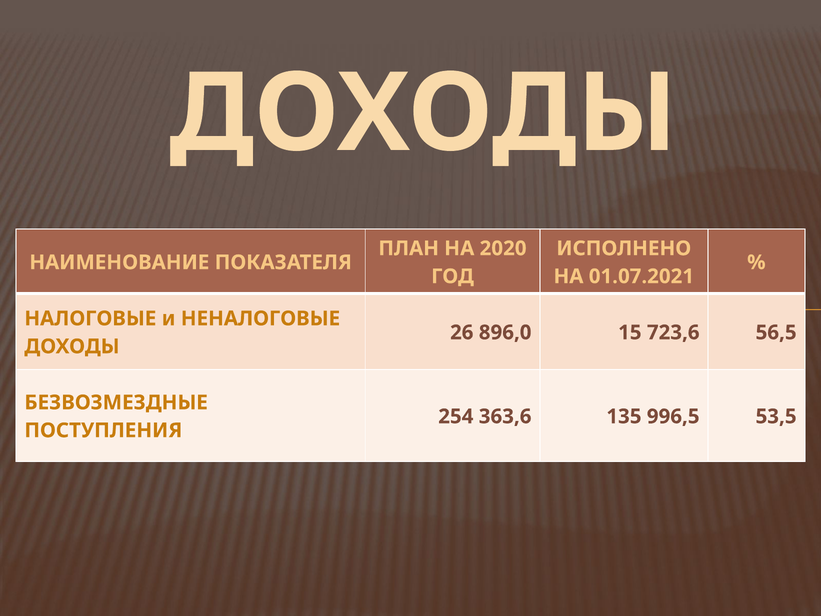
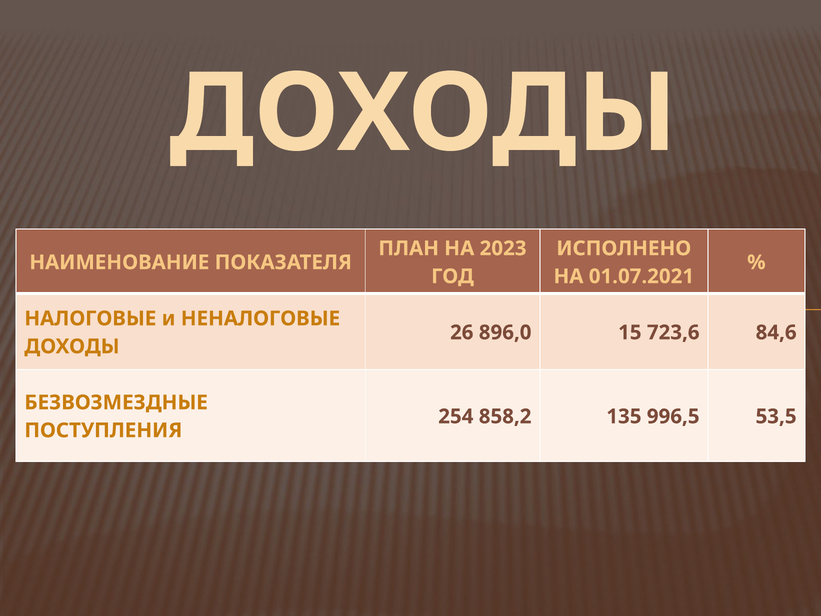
2020: 2020 -> 2023 (503, 248)
56,5: 56,5 -> 84,6 (776, 332)
363,6: 363,6 -> 858,2 (505, 416)
